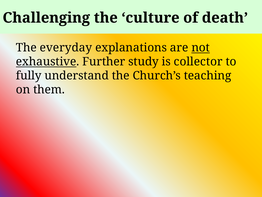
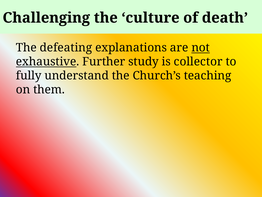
everyday: everyday -> defeating (66, 48)
